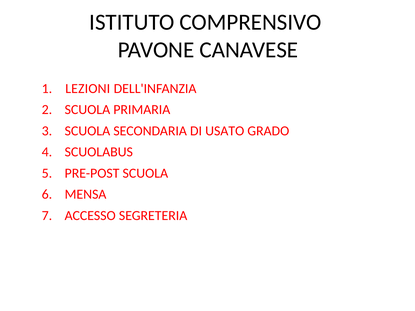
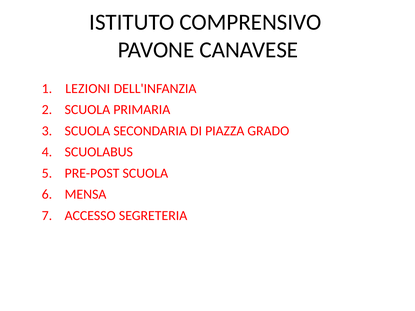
USATO: USATO -> PIAZZA (225, 131)
